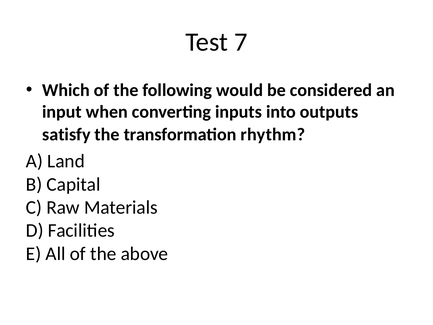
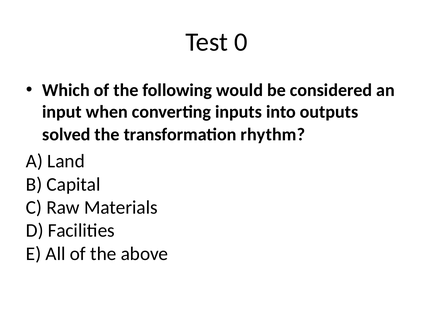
7: 7 -> 0 (241, 42)
satisfy: satisfy -> solved (66, 135)
